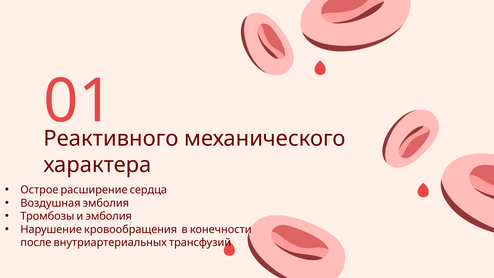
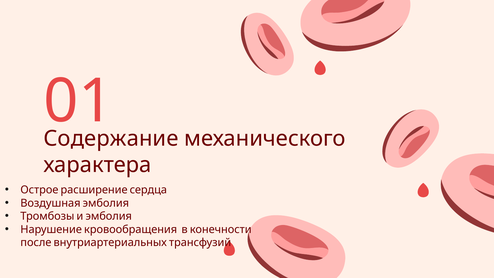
Реактивного: Реактивного -> Содержание (111, 138)
